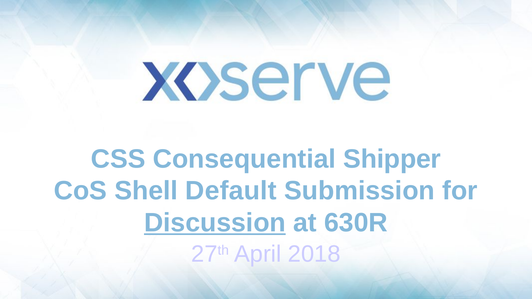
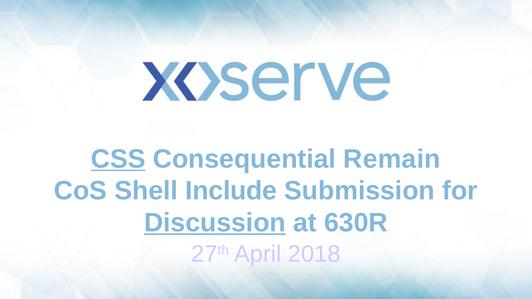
CSS underline: none -> present (118, 159)
Shipper: Shipper -> Remain (392, 159)
Default: Default -> Include (231, 191)
